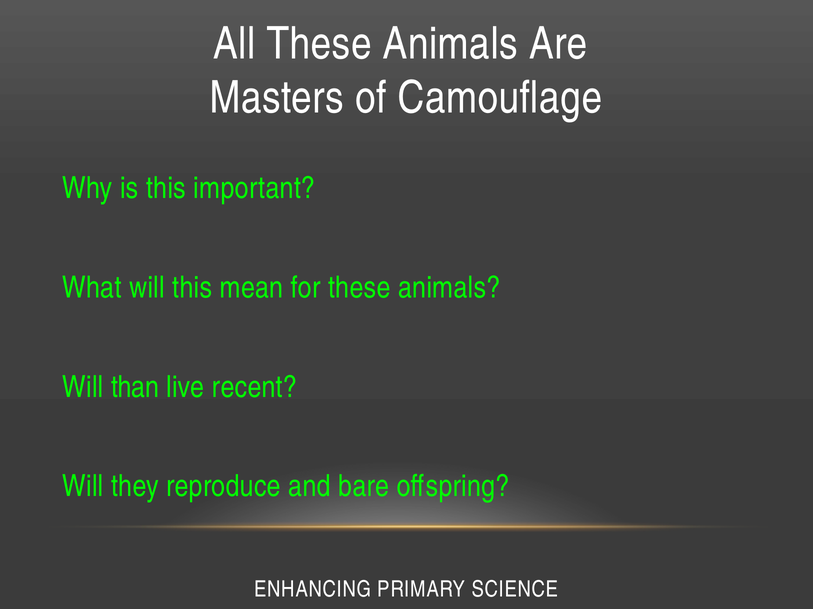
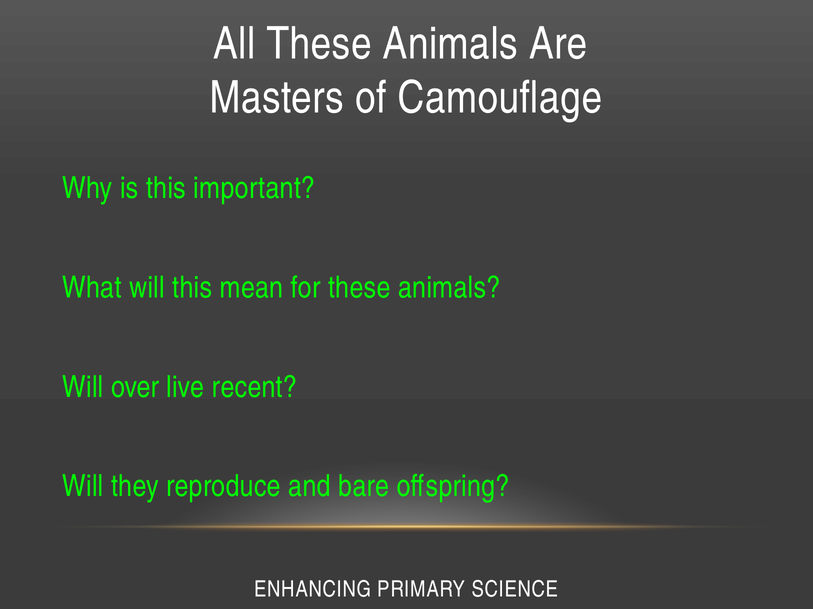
than: than -> over (135, 388)
